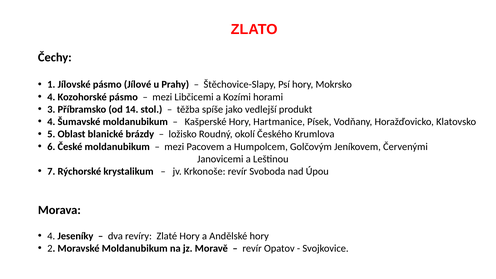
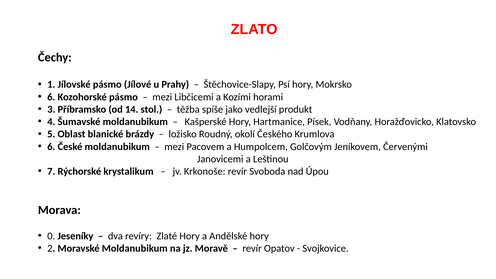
4: 4 -> 6 (51, 97)
4: 4 -> 0 (51, 236)
